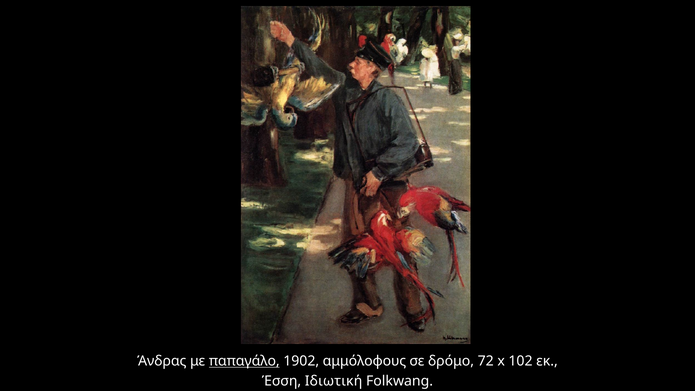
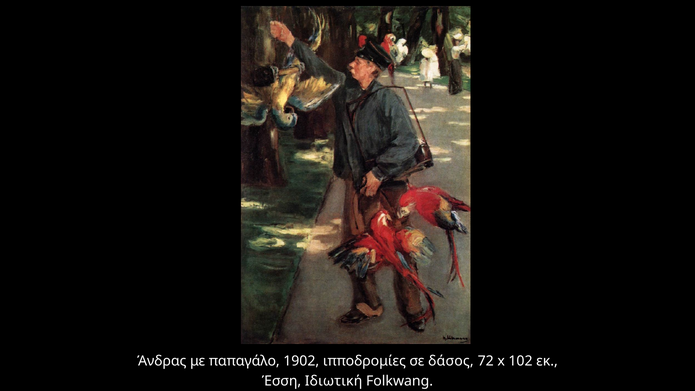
παπαγάλο underline: present -> none (244, 361)
αμμόλοφους: αμμόλοφους -> ιπποδρομίες (364, 361)
δρόμο: δρόμο -> δάσος (451, 361)
